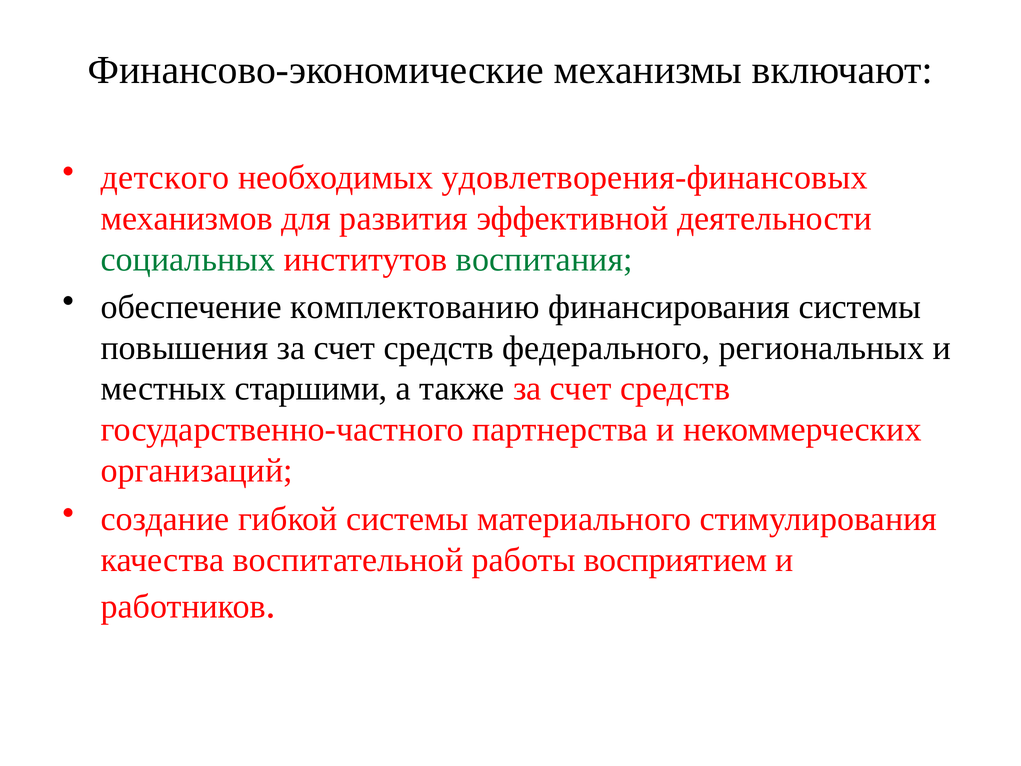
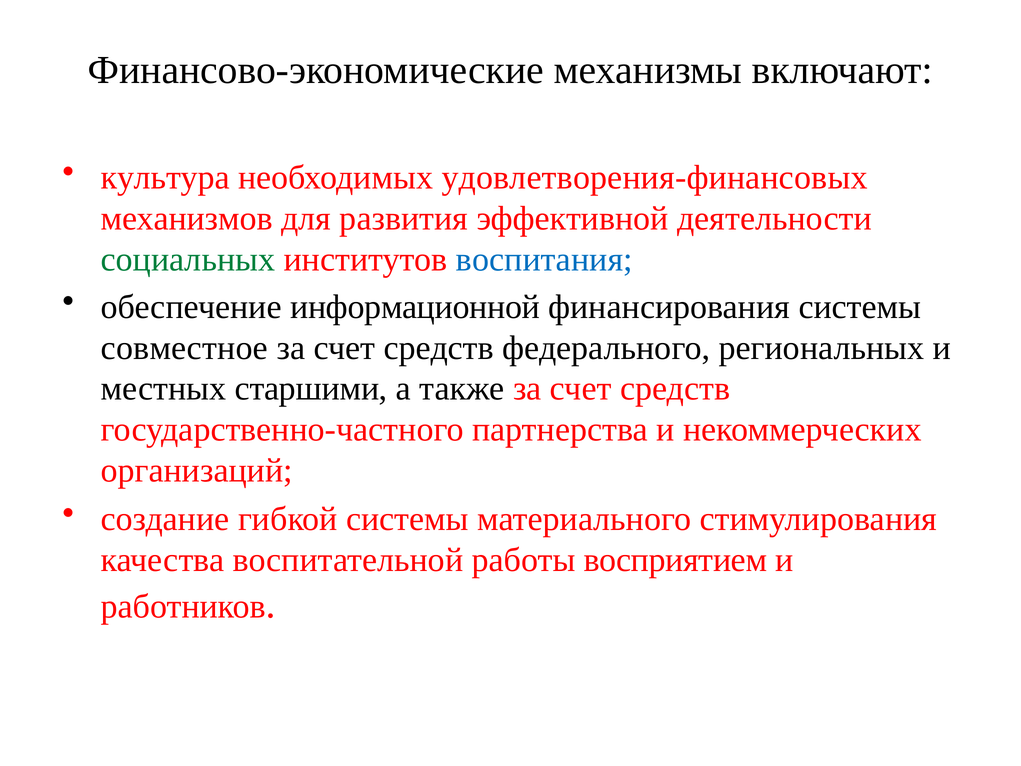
детского: детского -> культура (165, 178)
воспитания colour: green -> blue (544, 259)
комплектованию: комплектованию -> информационной (415, 307)
повышения: повышения -> совместное (184, 348)
